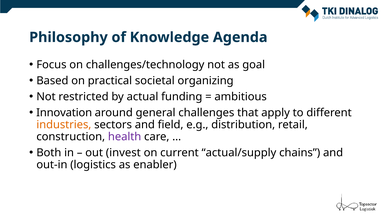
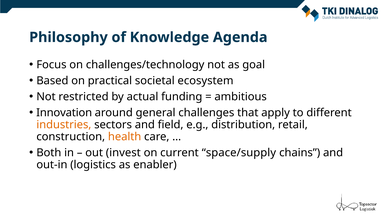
organizing: organizing -> ecosystem (206, 81)
health colour: purple -> orange (125, 137)
actual/supply: actual/supply -> space/supply (239, 153)
